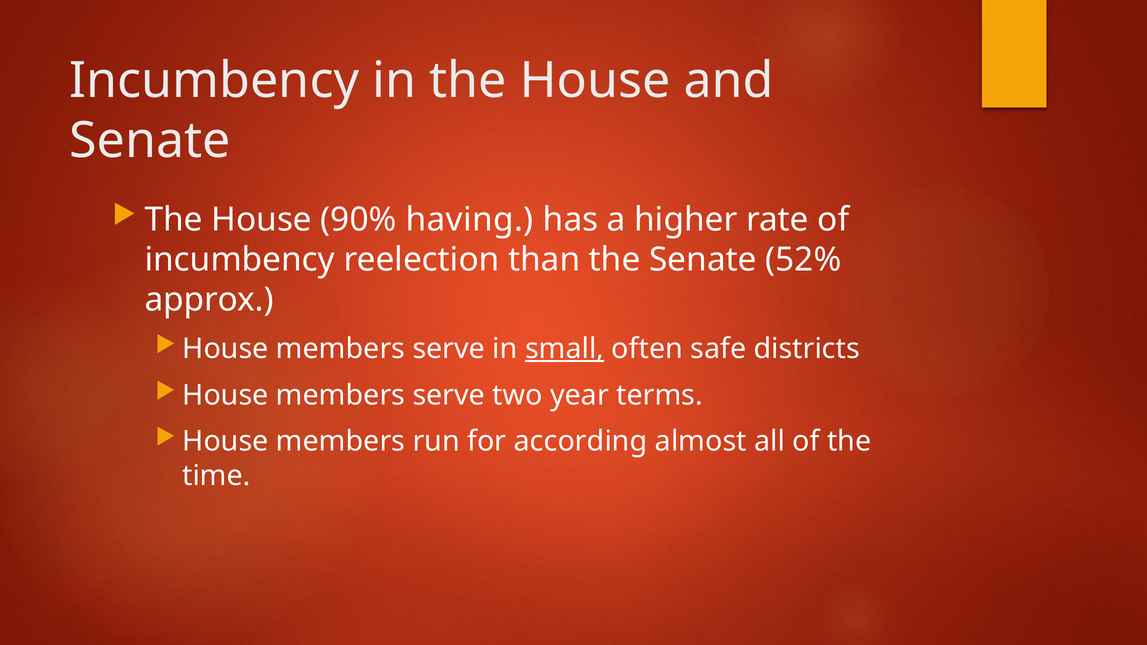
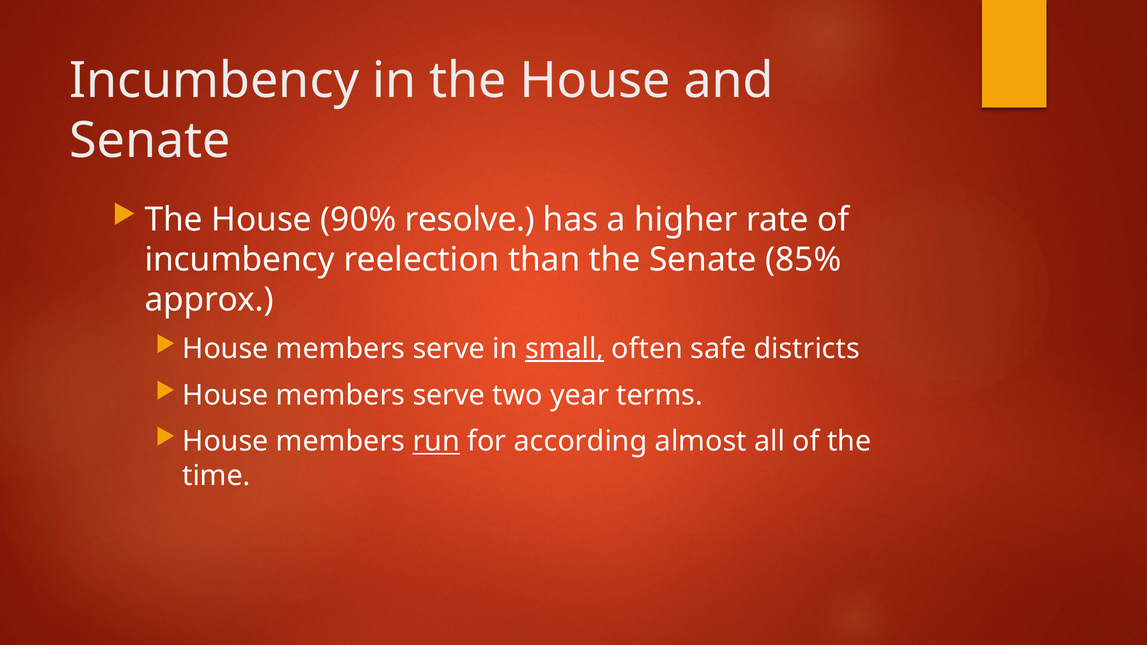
having: having -> resolve (470, 220)
52%: 52% -> 85% (803, 260)
run underline: none -> present (436, 442)
